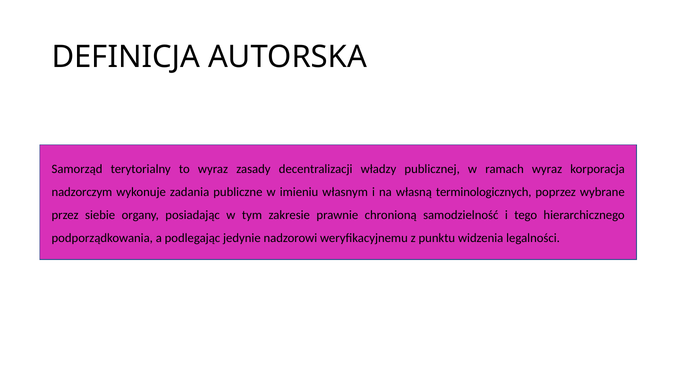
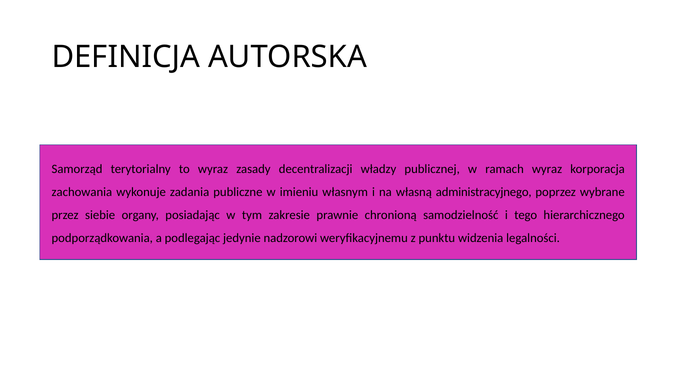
nadzorczym: nadzorczym -> zachowania (82, 192)
terminologicznych: terminologicznych -> administracyjnego (484, 192)
